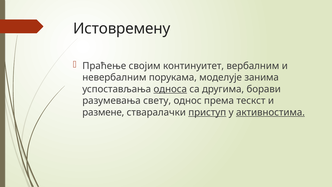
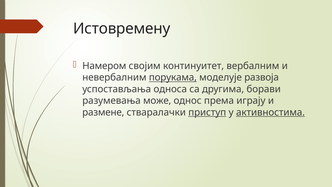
Праћење: Праћење -> Намером (104, 66)
порукама underline: none -> present (173, 77)
занима: занима -> развоја (262, 77)
односа underline: present -> none (170, 89)
свету: свету -> може (157, 101)
тескст: тескст -> играју (251, 101)
